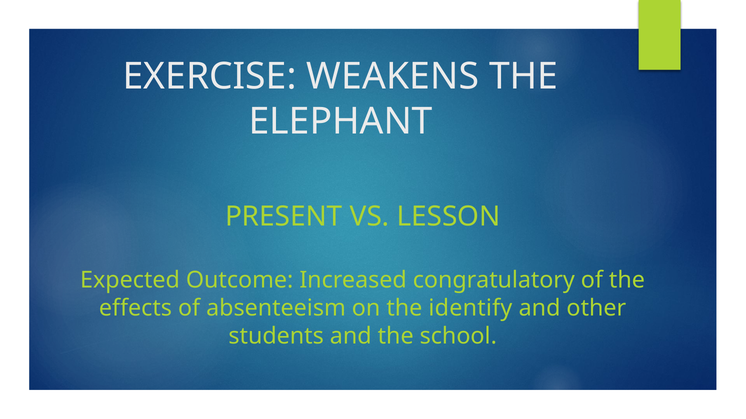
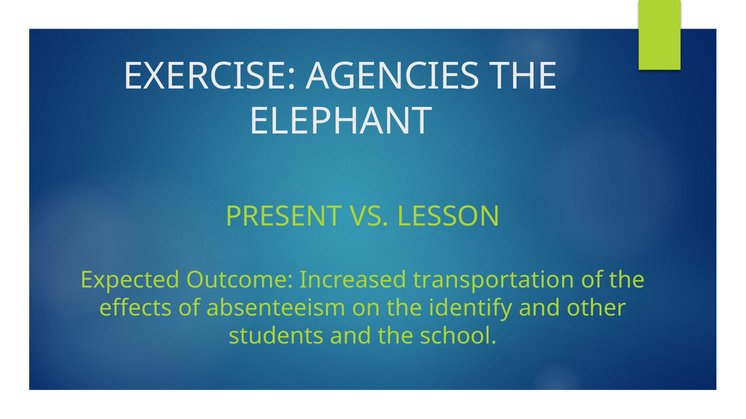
WEAKENS: WEAKENS -> AGENCIES (393, 77)
congratulatory: congratulatory -> transportation (494, 281)
